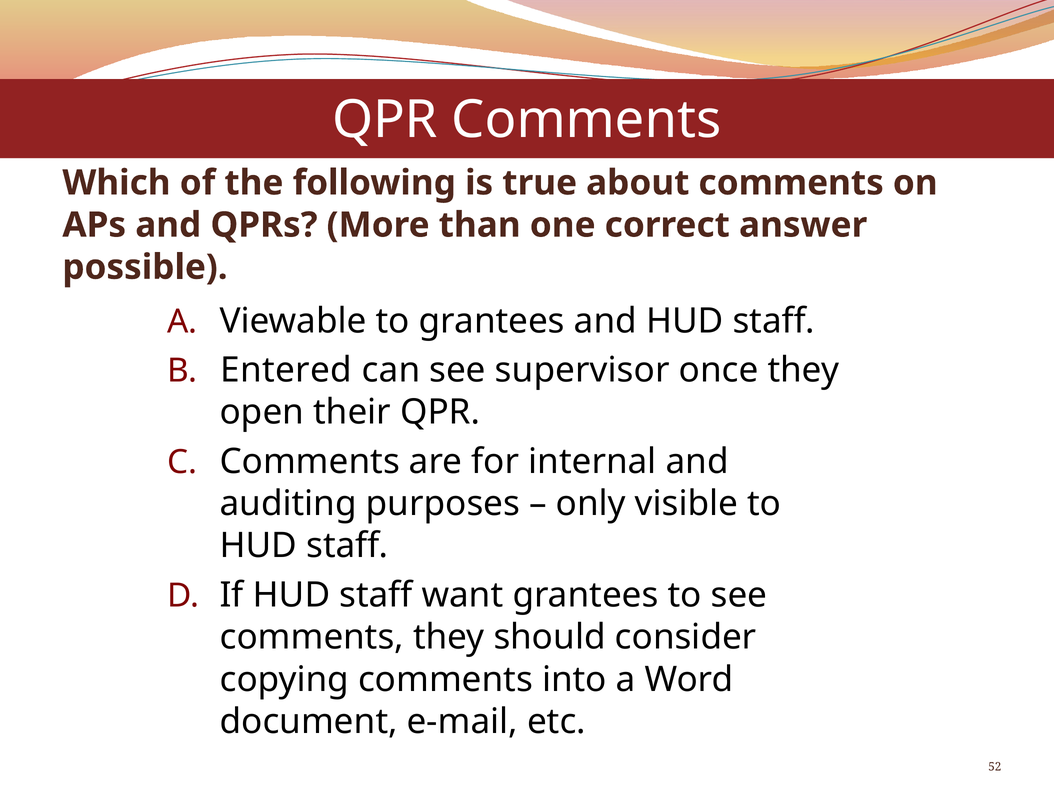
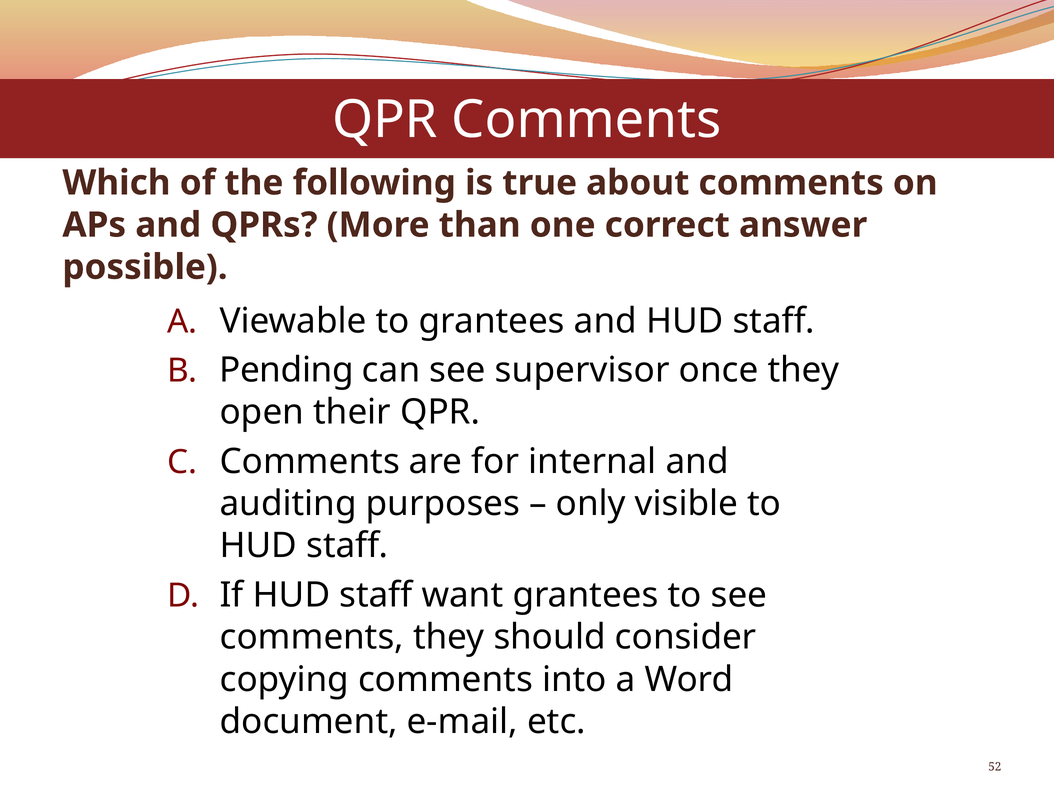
Entered: Entered -> Pending (286, 370)
